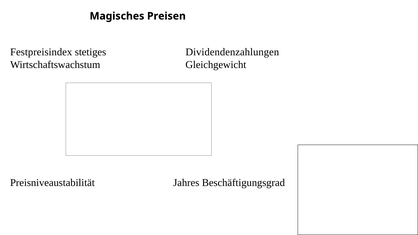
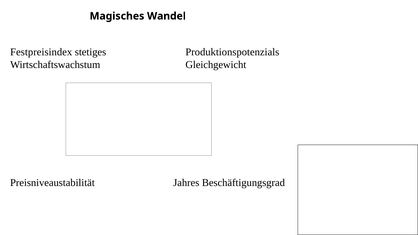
Preisen: Preisen -> Wandel (166, 16)
Dividendenzahlungen: Dividendenzahlungen -> Produktionspotenzials (232, 52)
